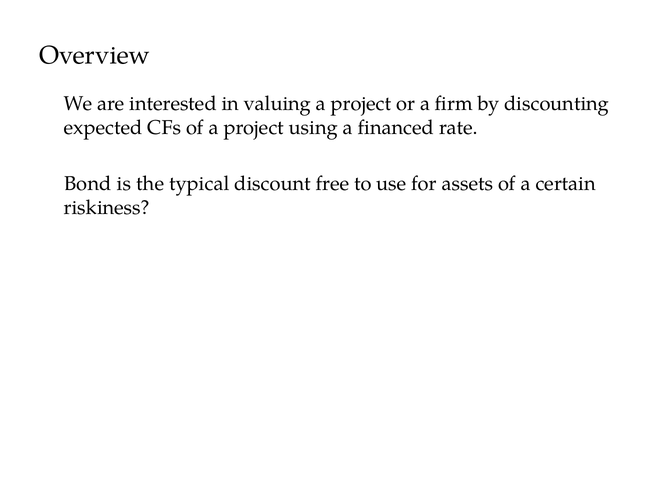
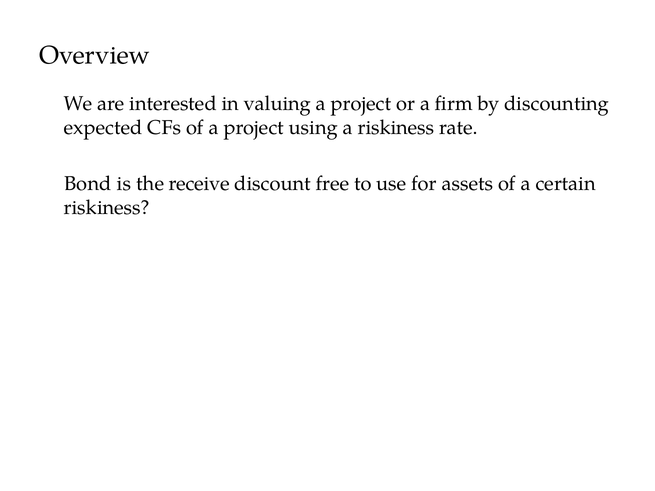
a financed: financed -> riskiness (396, 128)
typical: typical -> receive (199, 184)
